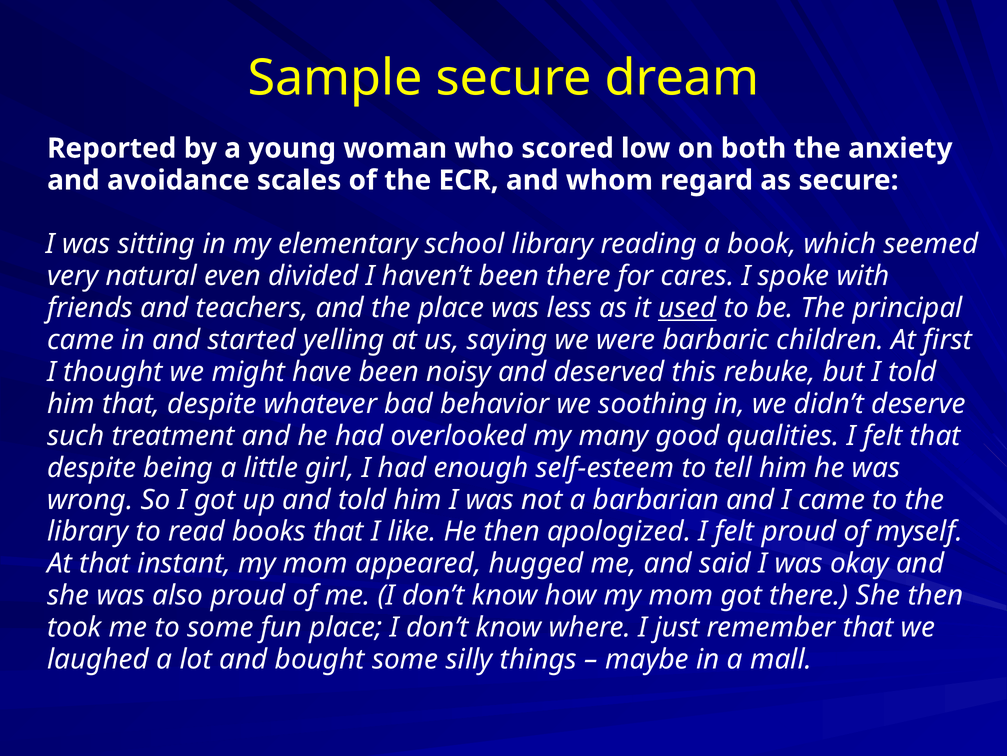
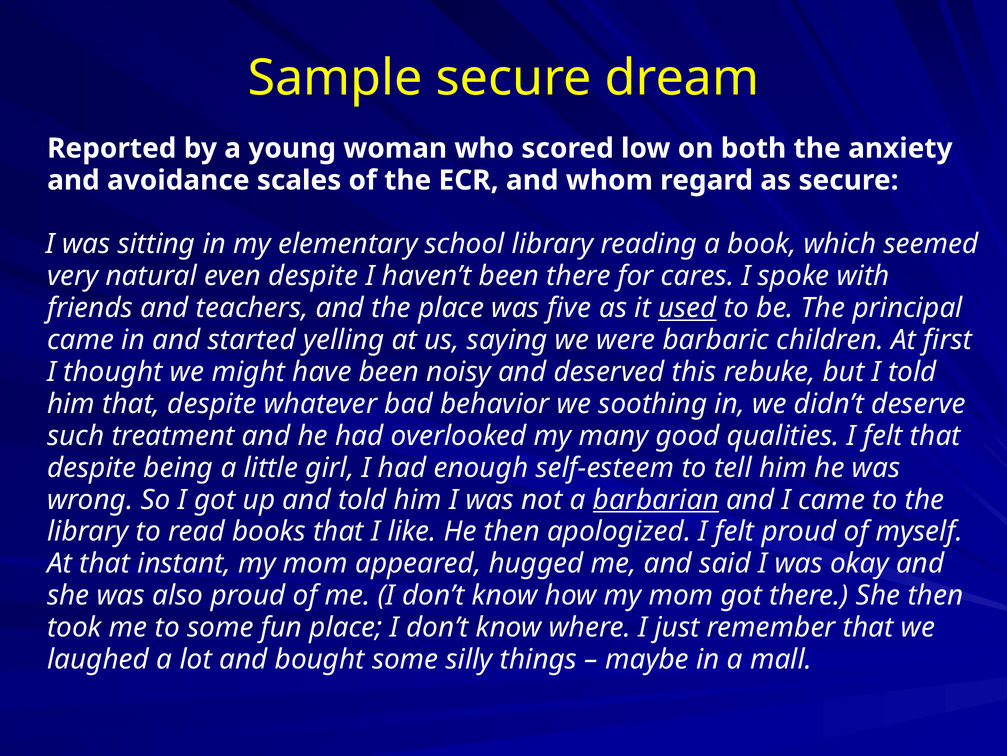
even divided: divided -> despite (313, 276)
less: less -> five (569, 308)
barbarian underline: none -> present (656, 499)
